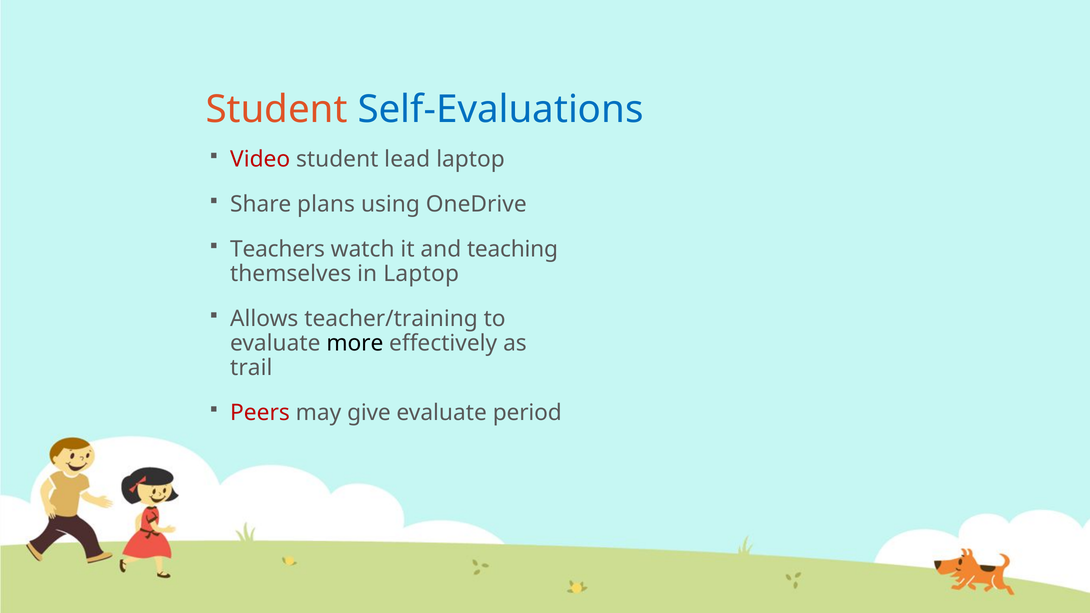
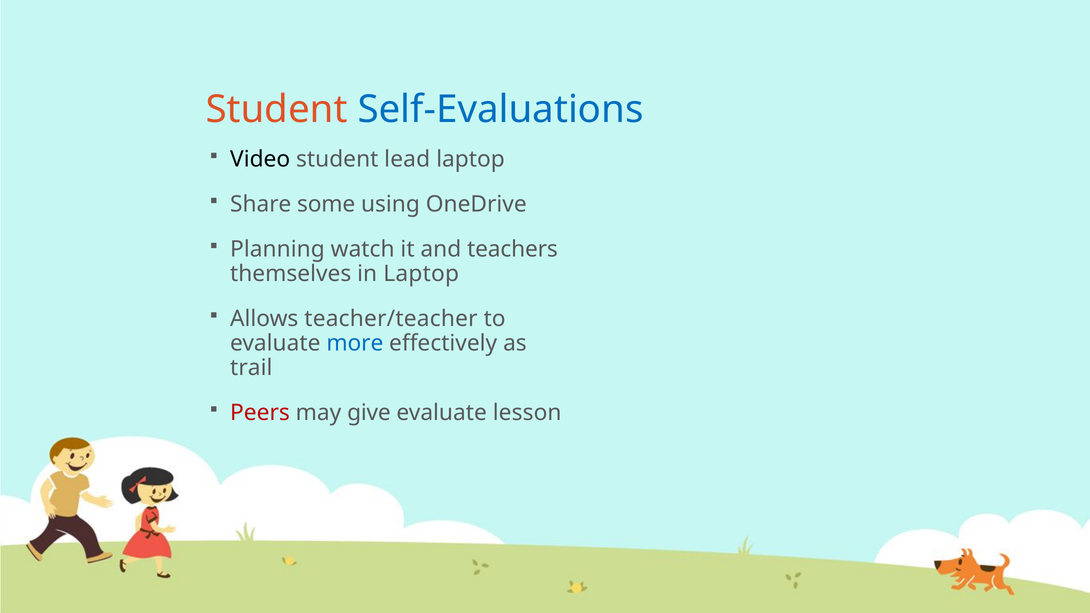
Video colour: red -> black (260, 159)
plans: plans -> some (326, 204)
Teachers: Teachers -> Planning (277, 249)
teaching: teaching -> teachers (512, 249)
teacher/training: teacher/training -> teacher/teacher (391, 319)
more colour: black -> blue (355, 343)
period: period -> lesson (527, 413)
